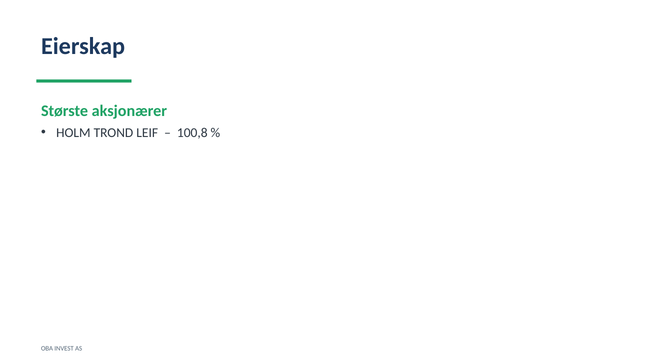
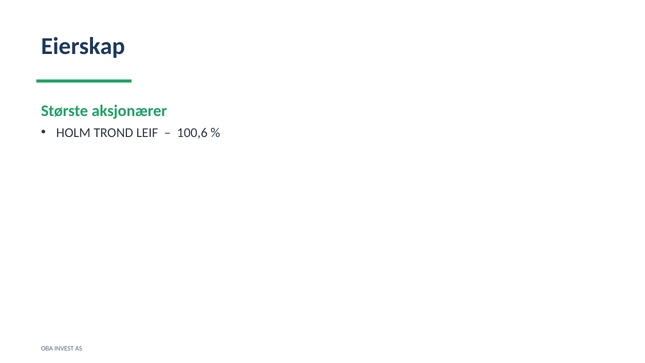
100,8: 100,8 -> 100,6 (192, 133)
